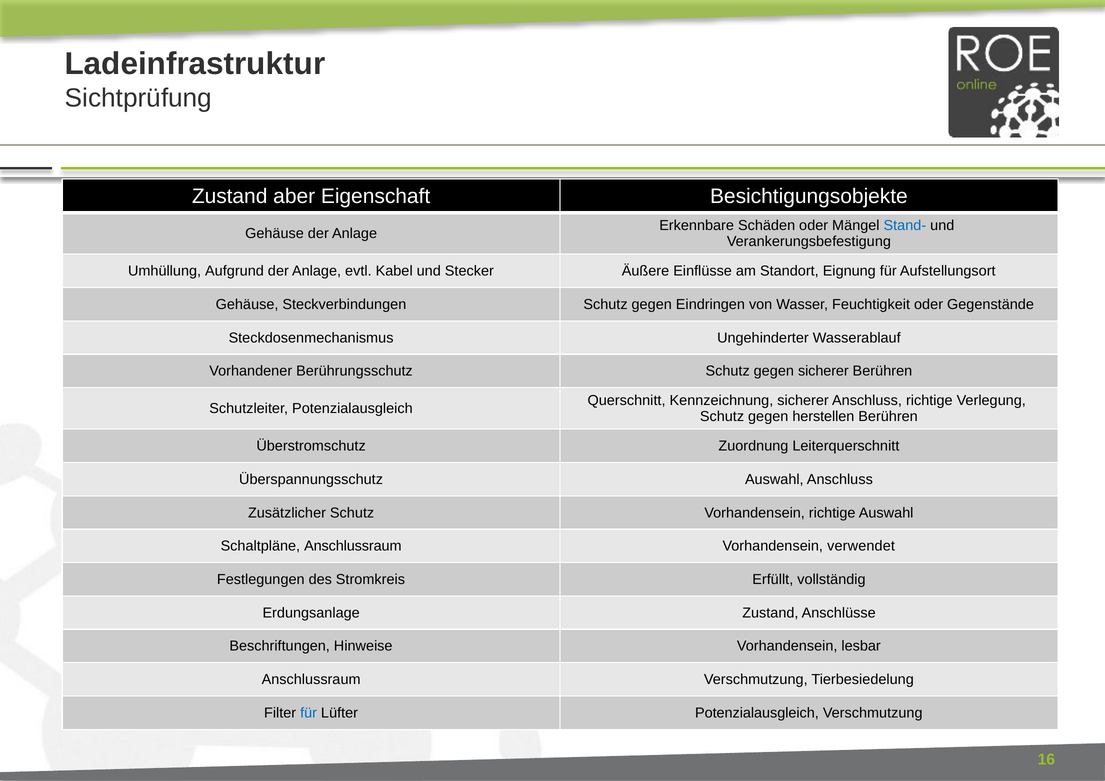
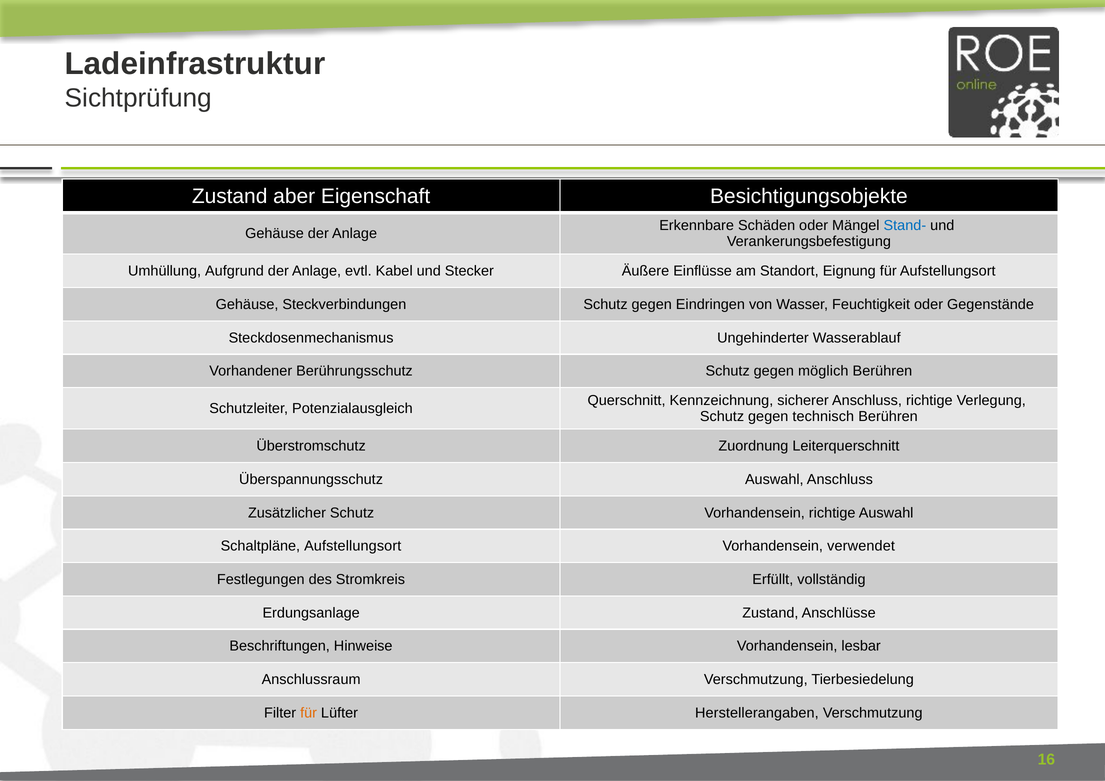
gegen sicherer: sicherer -> möglich (823, 371)
herstellen: herstellen -> technisch (823, 417)
Schaltpläne Anschlussraum: Anschlussraum -> Aufstellungsort (353, 546)
für colour: blue -> orange (309, 713)
Lüfter Potenzialausgleich: Potenzialausgleich -> Herstellerangaben (757, 713)
